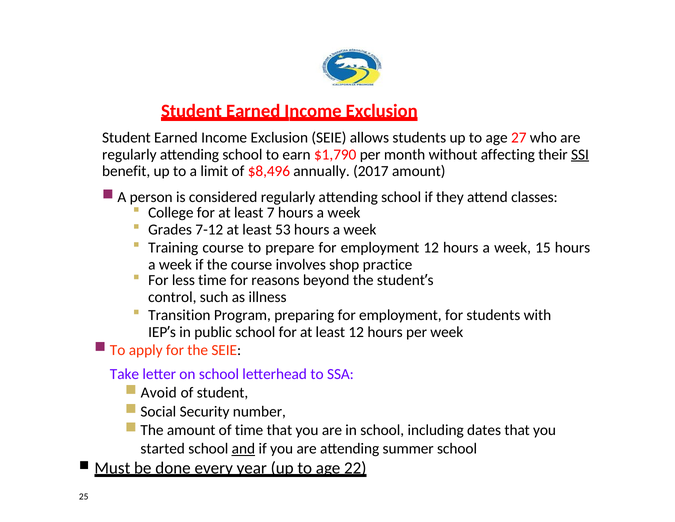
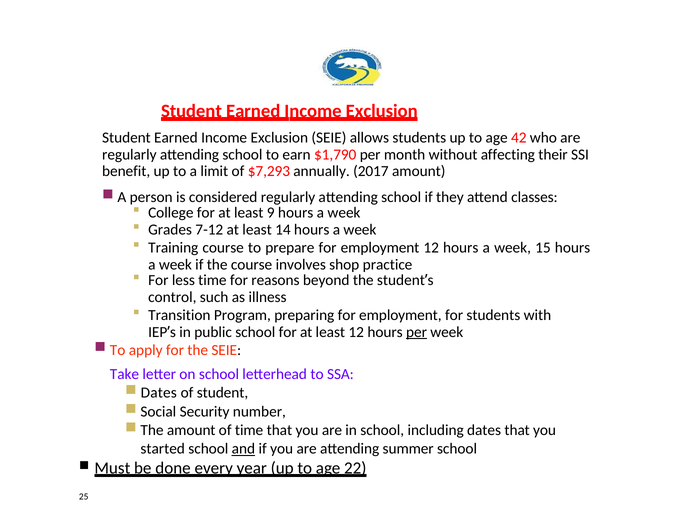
27: 27 -> 42 (519, 138)
SSI underline: present -> none (580, 154)
$8,496: $8,496 -> $7,293 (269, 171)
7: 7 -> 9 (271, 213)
53: 53 -> 14 (283, 229)
per underline: none -> present (417, 332)
Avoid: Avoid -> Dates (159, 392)
